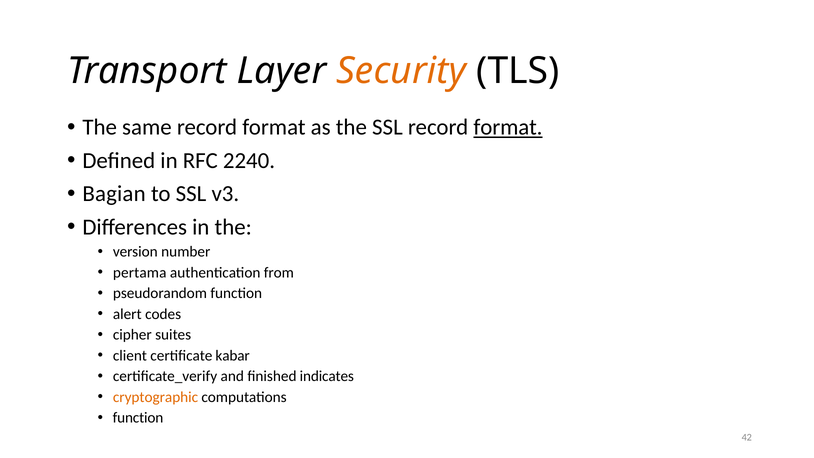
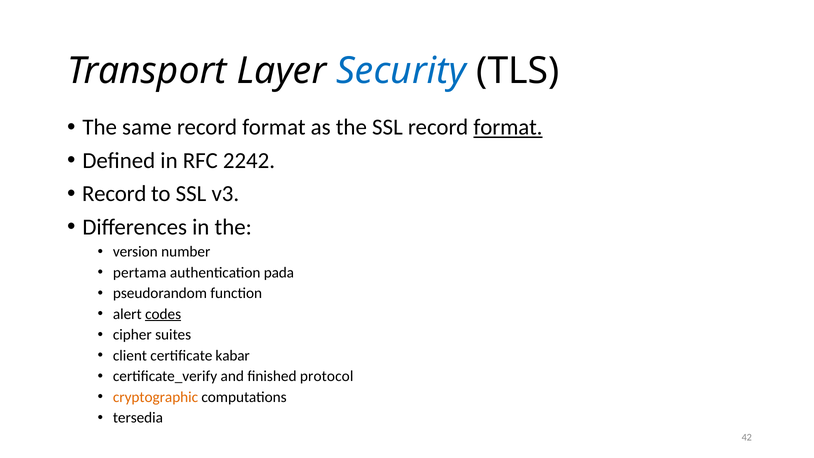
Security colour: orange -> blue (401, 71)
2240: 2240 -> 2242 (249, 160)
Bagian: Bagian -> Record (114, 194)
from: from -> pada (279, 273)
codes underline: none -> present (163, 314)
indicates: indicates -> protocol (327, 376)
function: function -> tersedia (138, 418)
